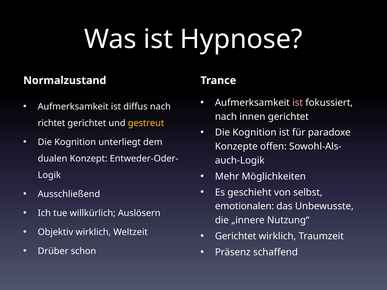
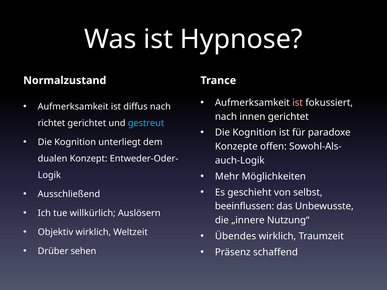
gestreut colour: yellow -> light blue (146, 123)
emotionalen: emotionalen -> beeinflussen (245, 206)
Gerichtet: Gerichtet -> Übendes (236, 236)
schon: schon -> sehen (83, 251)
